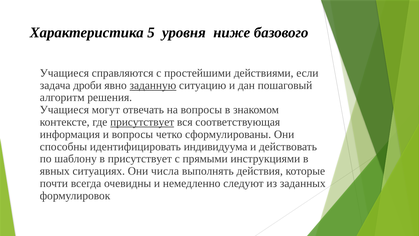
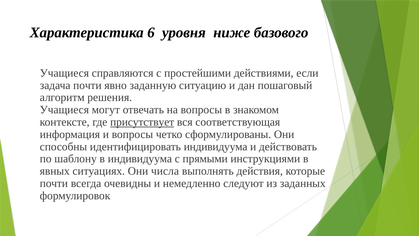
5: 5 -> 6 (151, 32)
задача дроби: дроби -> почти (87, 85)
заданную underline: present -> none (153, 85)
в присутствует: присутствует -> индивидуума (140, 159)
